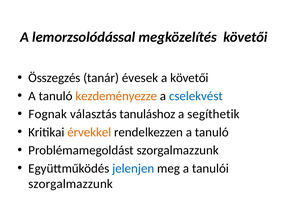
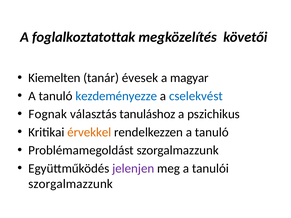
lemorzsolódással: lemorzsolódással -> foglalkoztatottak (84, 37)
Összegzés: Összegzés -> Kiemelten (54, 78)
a követői: követői -> magyar (189, 78)
kezdeményezze colour: orange -> blue (116, 96)
segíthetik: segíthetik -> pszichikus (214, 114)
jelenjen colour: blue -> purple (133, 169)
